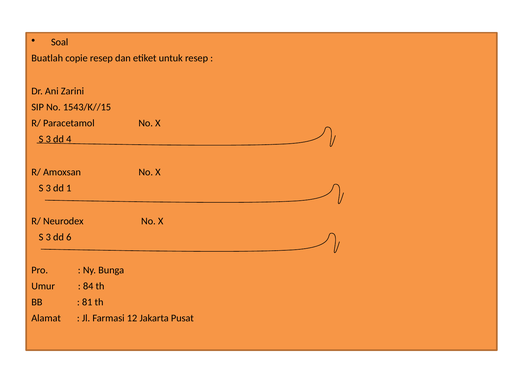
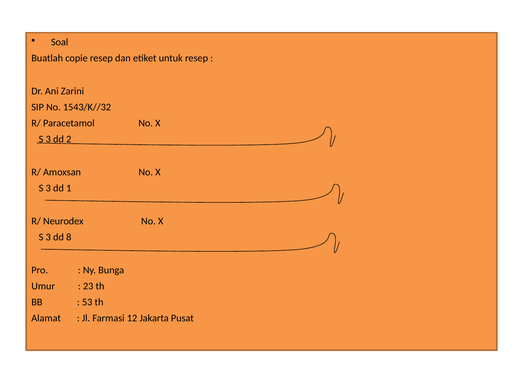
1543/K//15: 1543/K//15 -> 1543/K//32 (87, 107)
4: 4 -> 2 (69, 139)
6: 6 -> 8 (69, 237)
84: 84 -> 23 (88, 286)
81: 81 -> 53 (87, 302)
